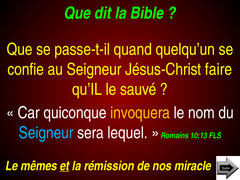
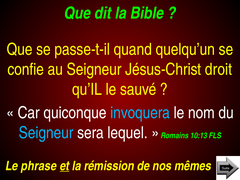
faire: faire -> droit (219, 69)
invoquera colour: yellow -> light blue (140, 113)
mêmes: mêmes -> phrase (39, 166)
miracle: miracle -> mêmes (193, 166)
